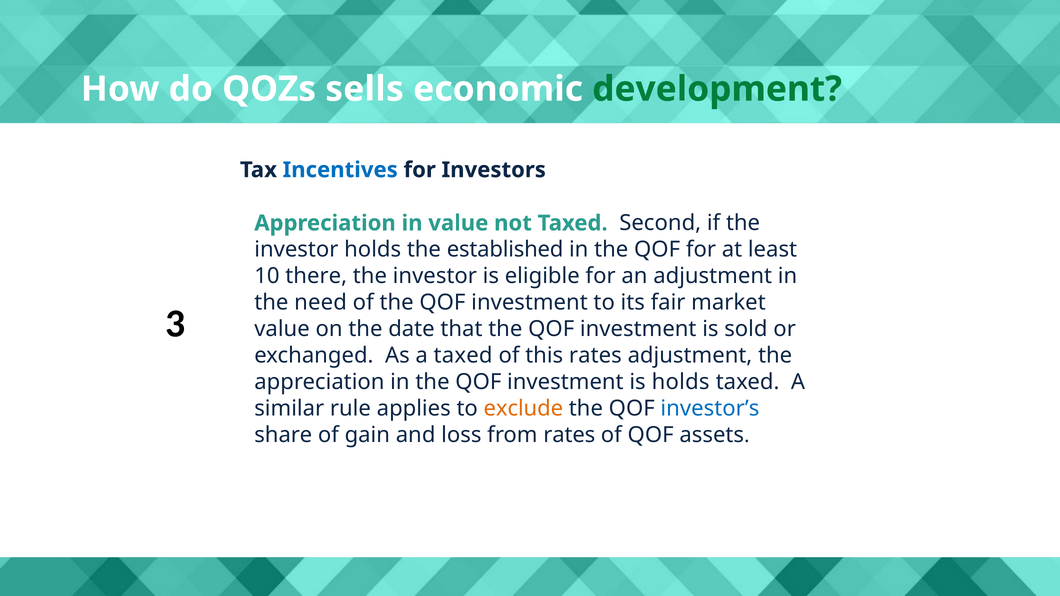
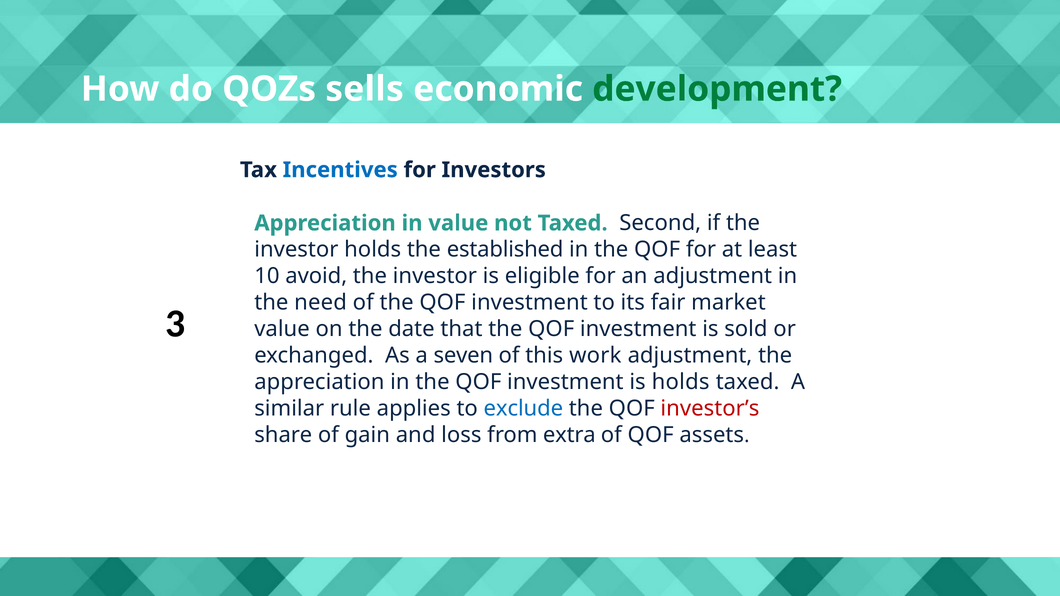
there: there -> avoid (316, 276)
a taxed: taxed -> seven (463, 356)
this rates: rates -> work (595, 356)
exclude colour: orange -> blue (523, 409)
investor’s colour: blue -> red (710, 409)
from rates: rates -> extra (569, 435)
